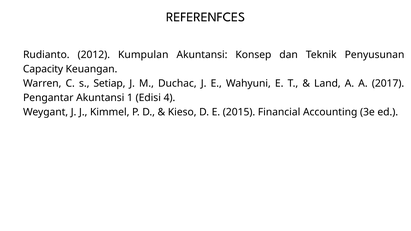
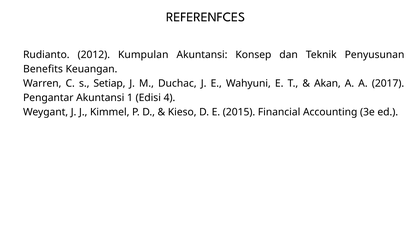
Capacity: Capacity -> Benefits (43, 69)
Land: Land -> Akan (327, 84)
